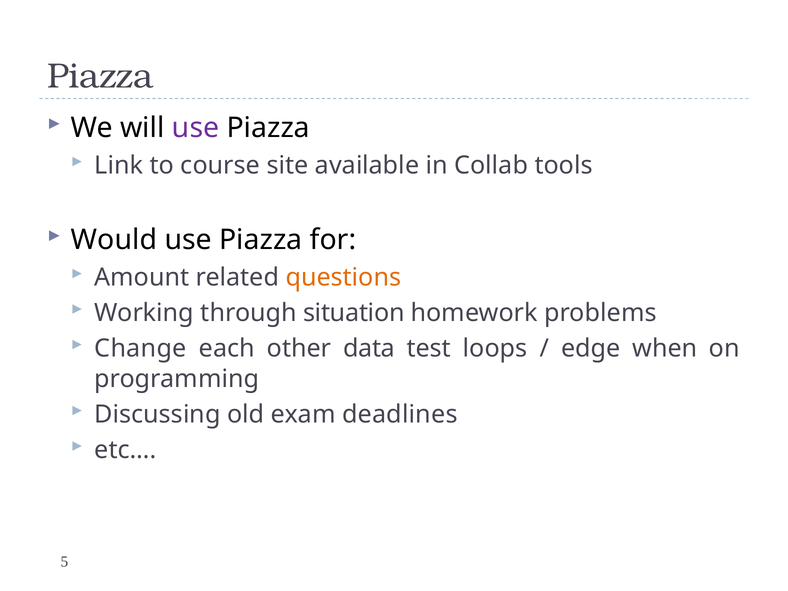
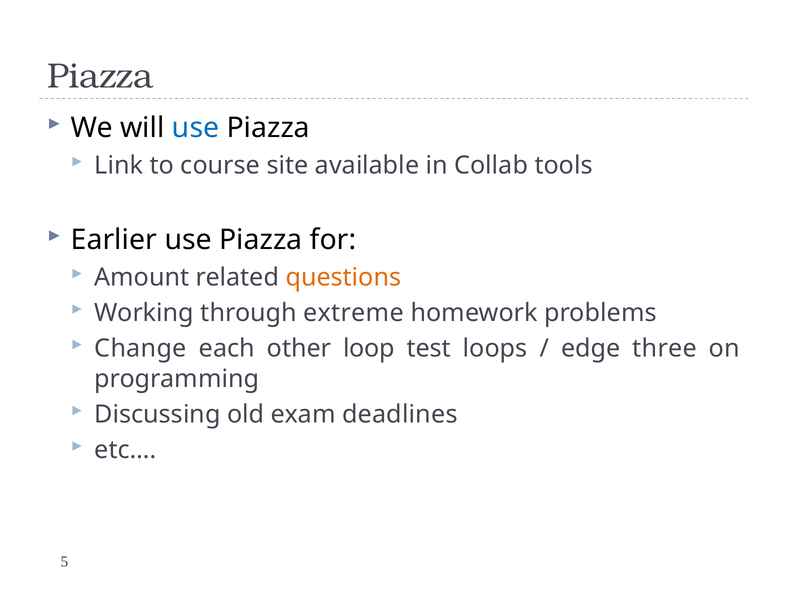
use colour: purple -> blue (196, 128)
Would: Would -> Earlier (114, 240)
situation: situation -> extreme (354, 313)
data: data -> loop (369, 349)
when: when -> three (665, 349)
